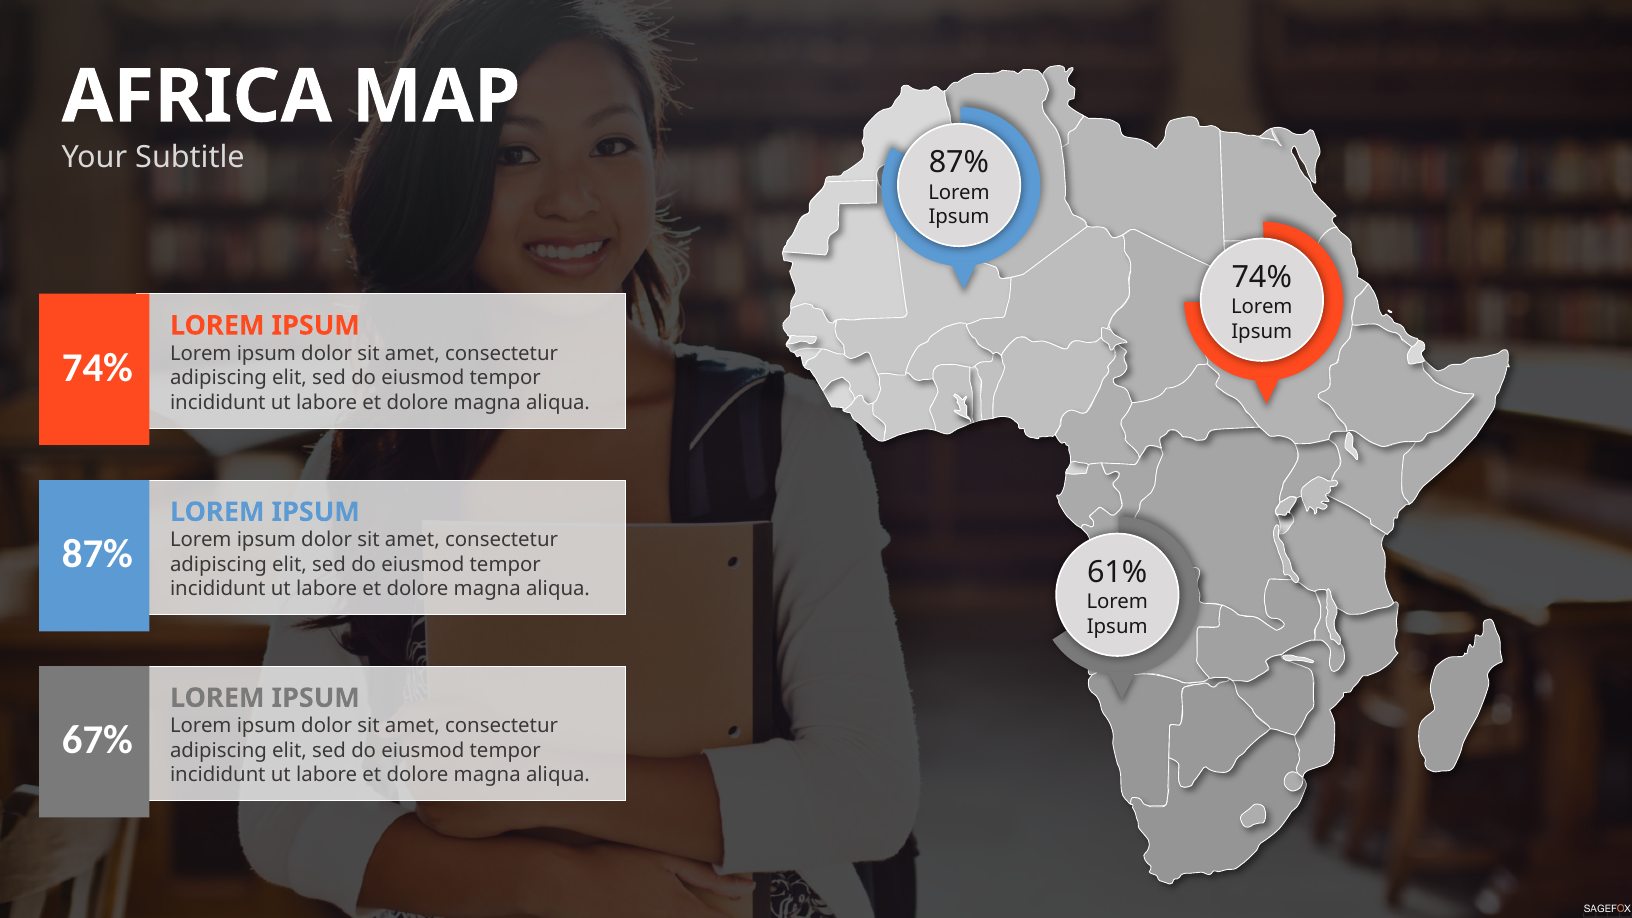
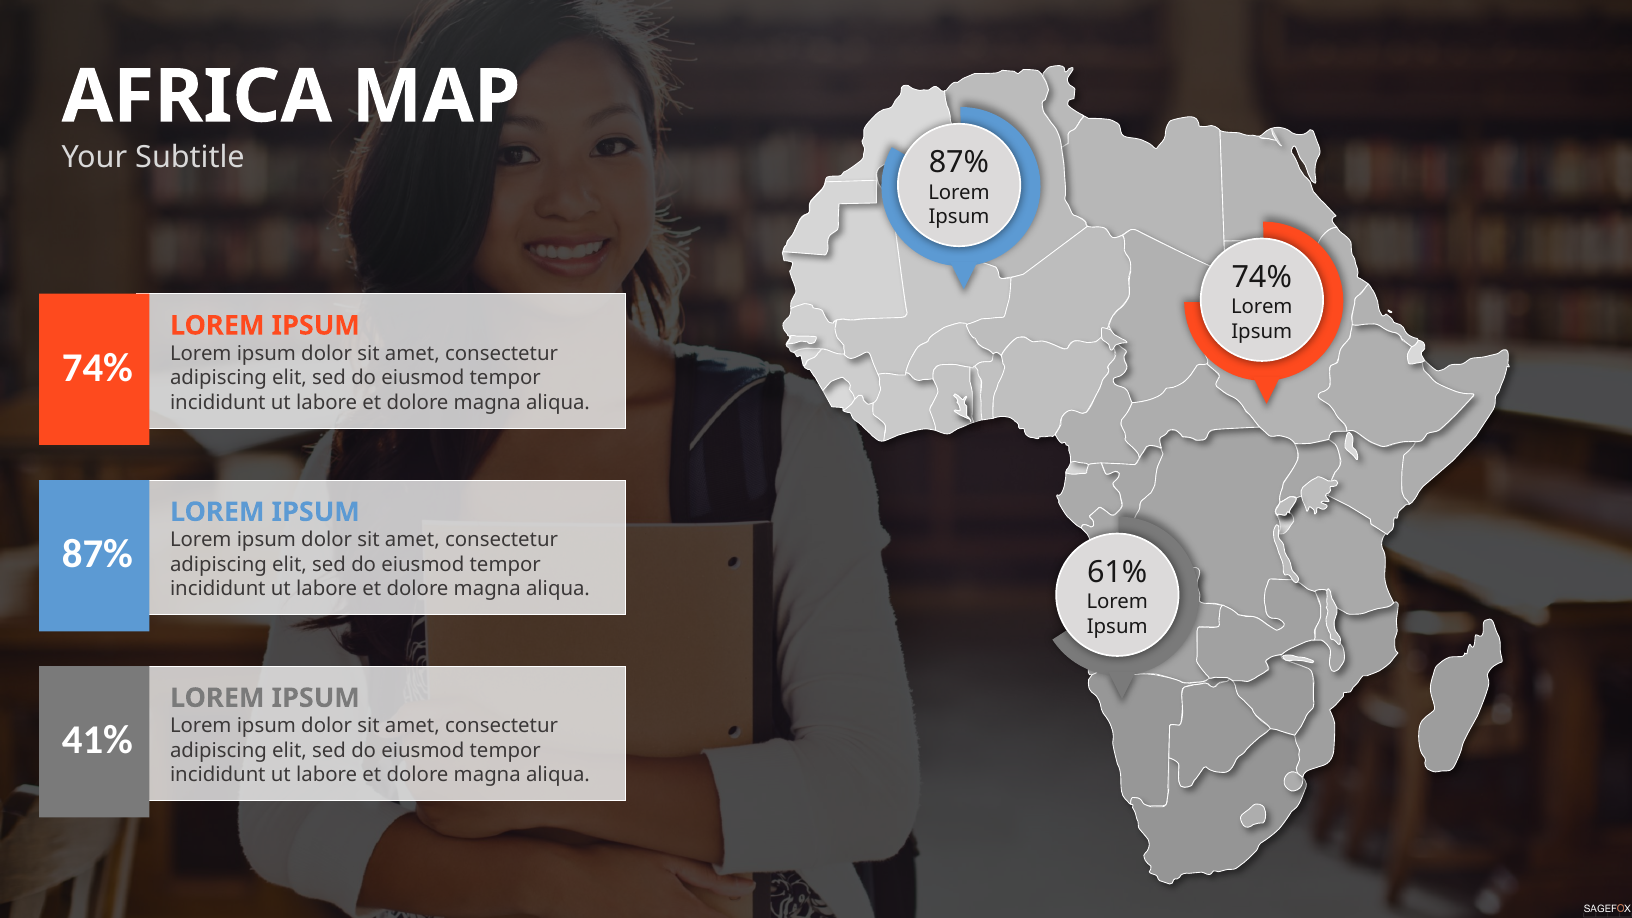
67%: 67% -> 41% (97, 740)
